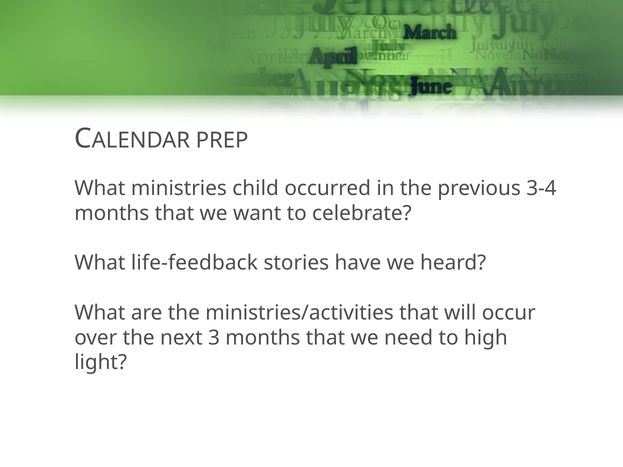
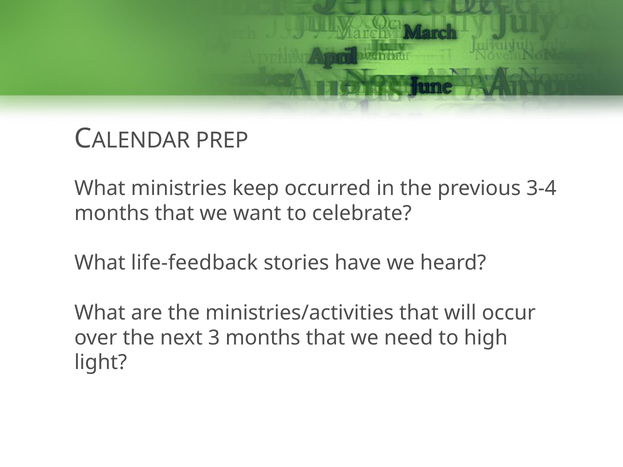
child: child -> keep (256, 188)
